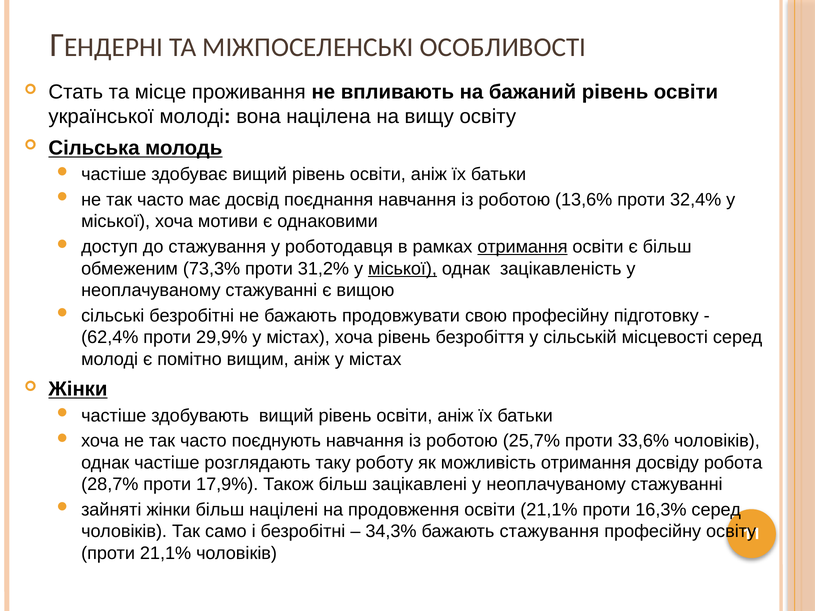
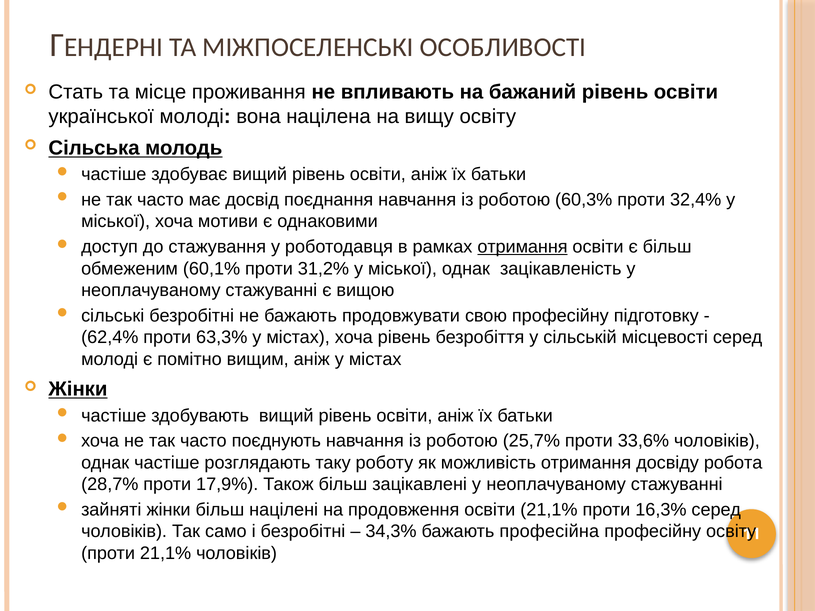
13,6%: 13,6% -> 60,3% (584, 200)
73,3%: 73,3% -> 60,1% (212, 269)
міської underline: present -> none (403, 269)
29,9%: 29,9% -> 63,3% (222, 337)
бажають стажування: стажування -> професійна (549, 532)
